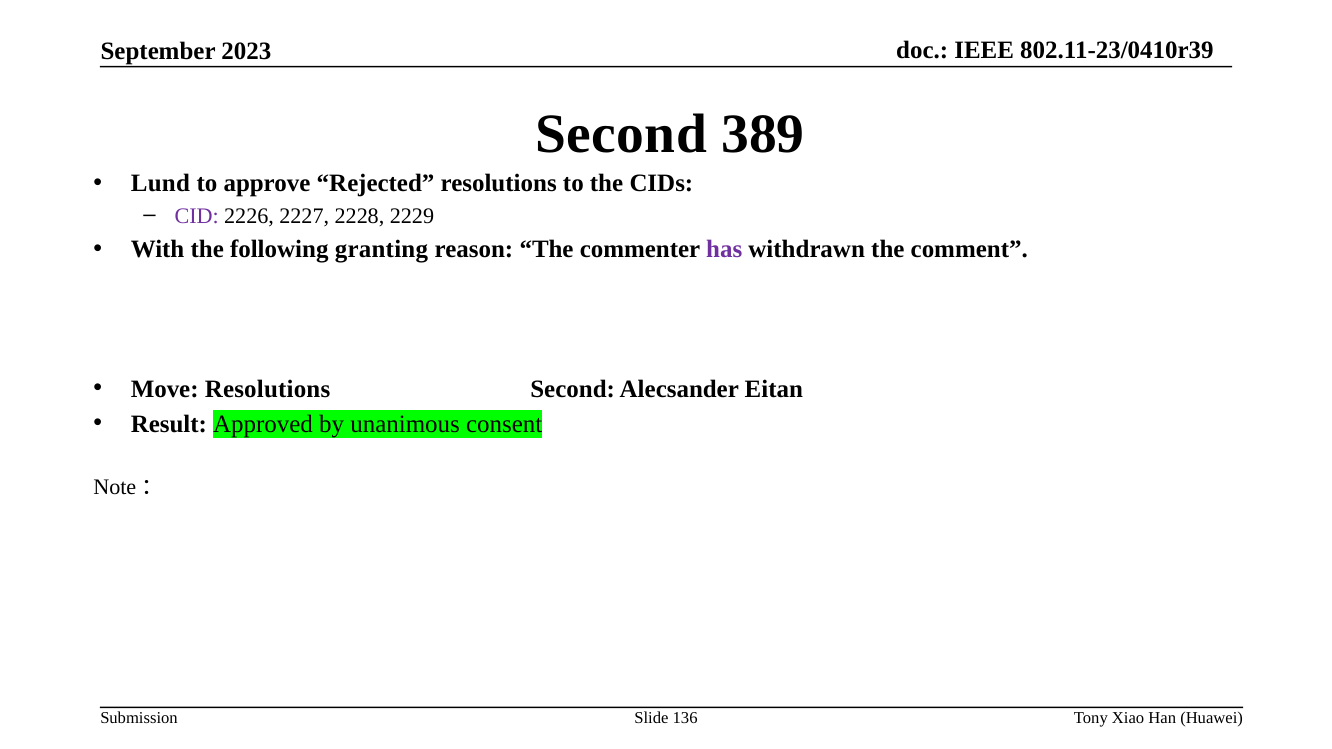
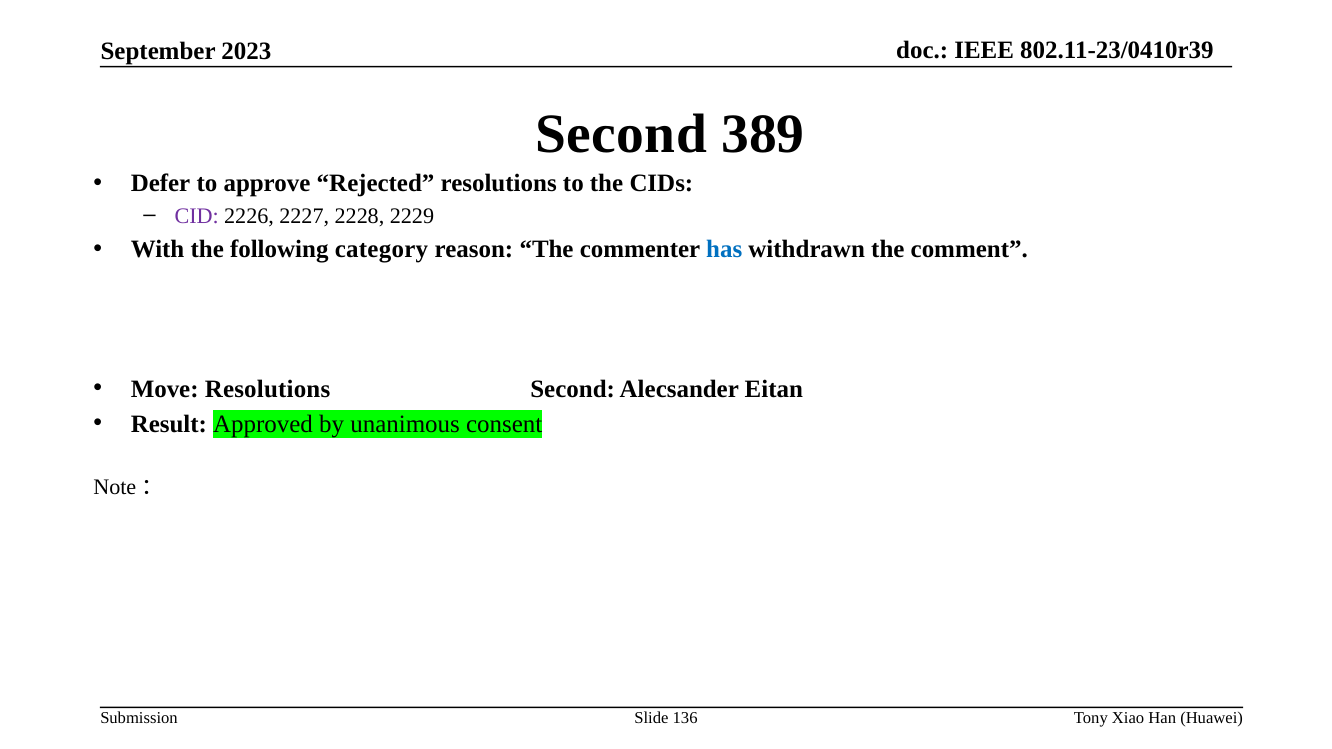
Lund: Lund -> Defer (161, 183)
granting: granting -> category (381, 249)
has colour: purple -> blue (724, 249)
